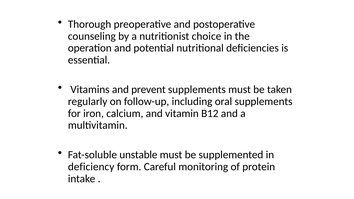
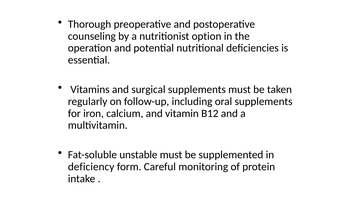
choice: choice -> option (207, 36)
prevent: prevent -> surgical (148, 90)
